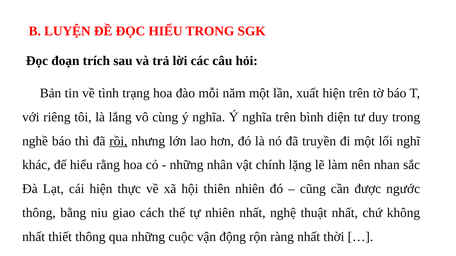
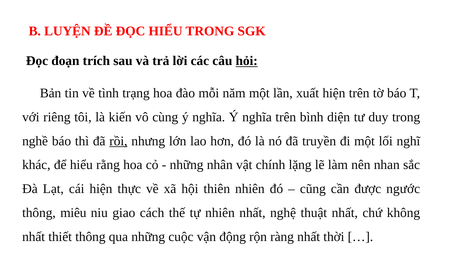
hỏi underline: none -> present (247, 61)
lắng: lắng -> kiến (120, 117)
bằng: bằng -> miêu (73, 213)
